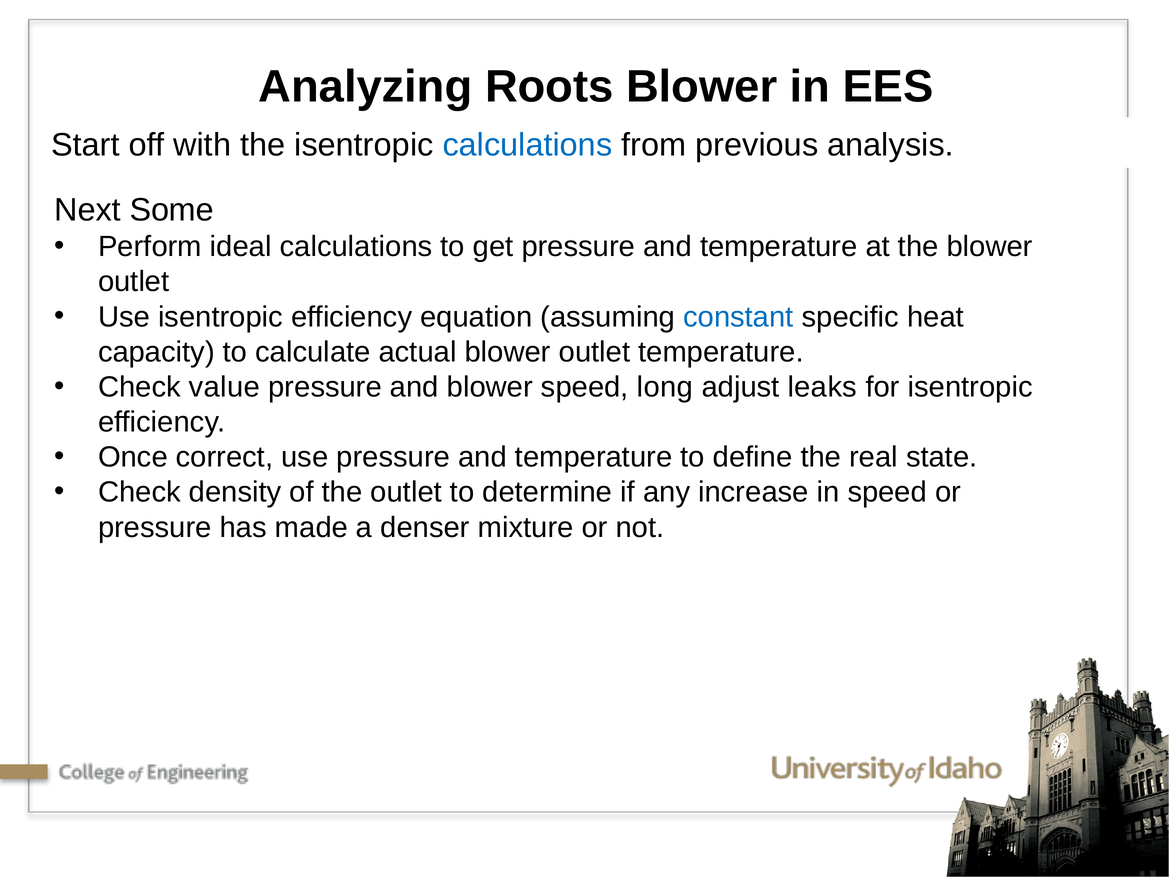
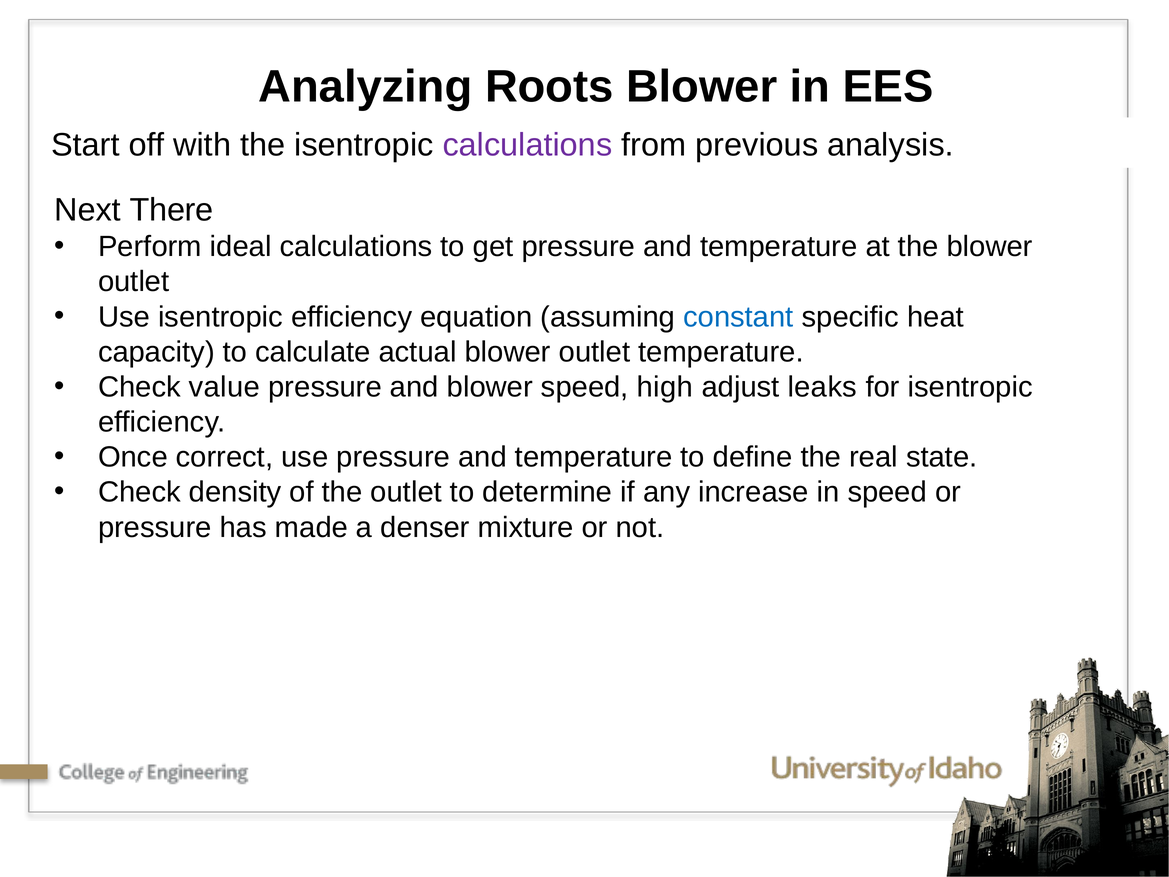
calculations colour: blue -> purple (527, 145)
Some: Some -> There (172, 210)
long: long -> high (665, 387)
